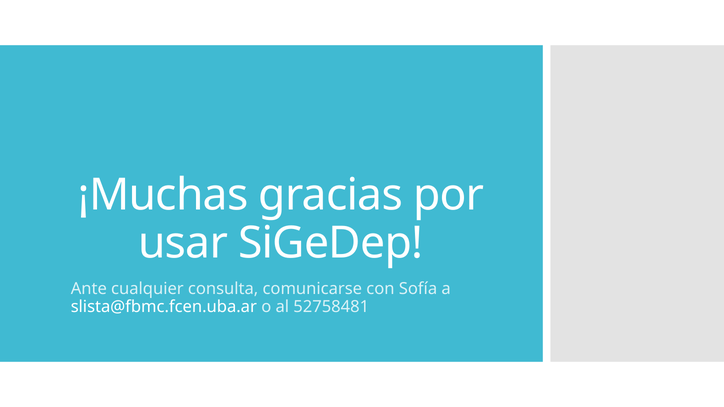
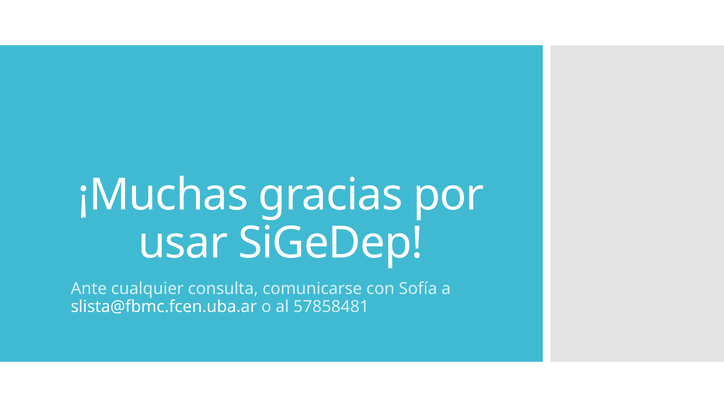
52758481: 52758481 -> 57858481 (331, 307)
